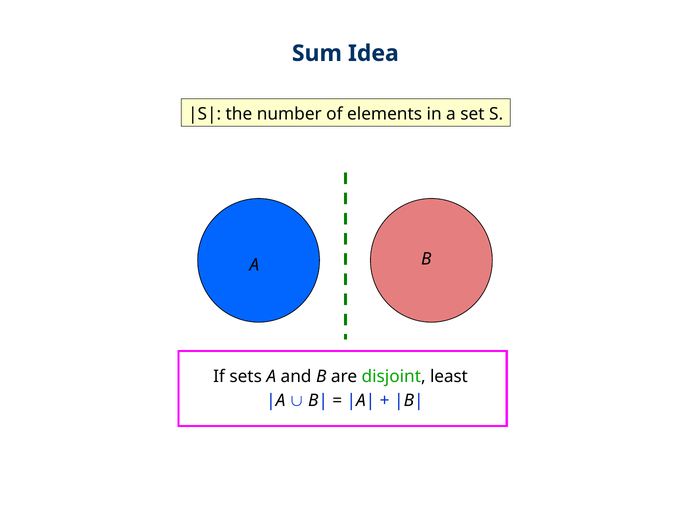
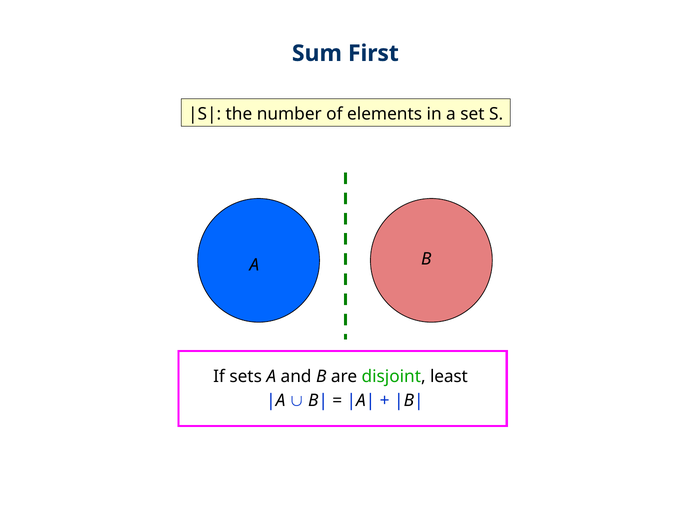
Idea: Idea -> First (373, 53)
